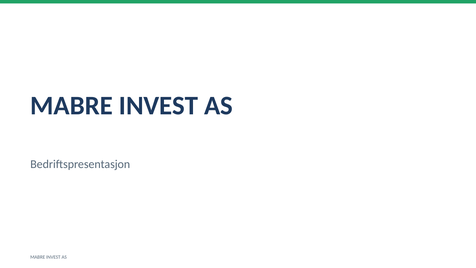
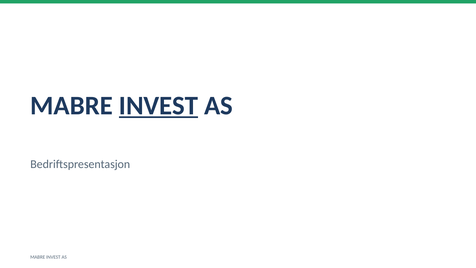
INVEST underline: none -> present (159, 106)
